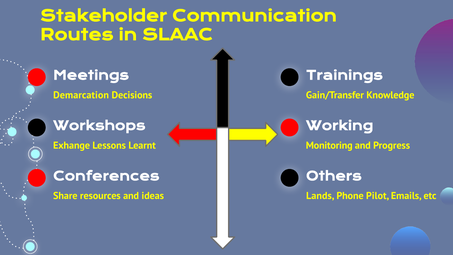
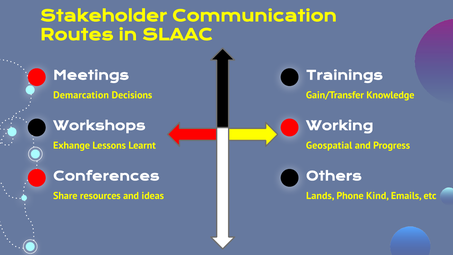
Monitoring: Monitoring -> Geospatial (329, 145)
Pilot: Pilot -> Kind (378, 196)
